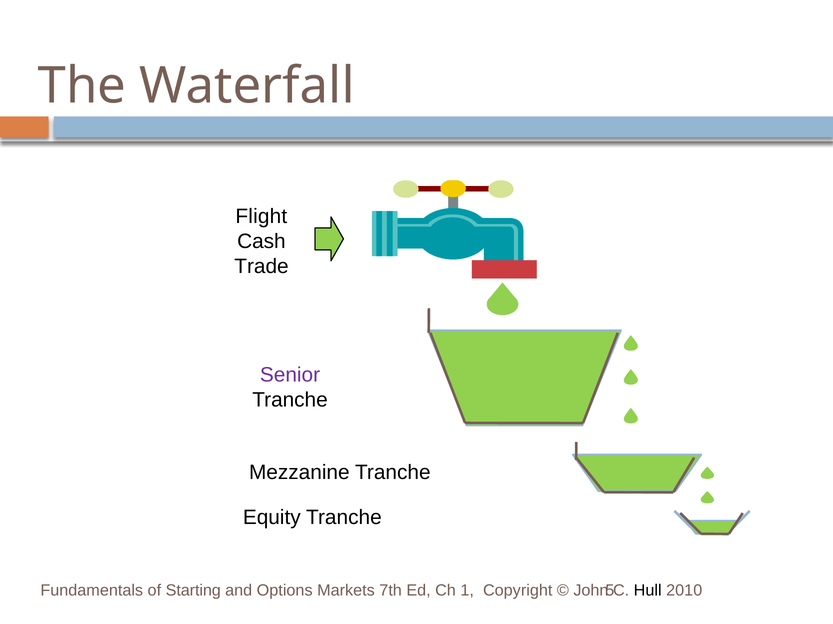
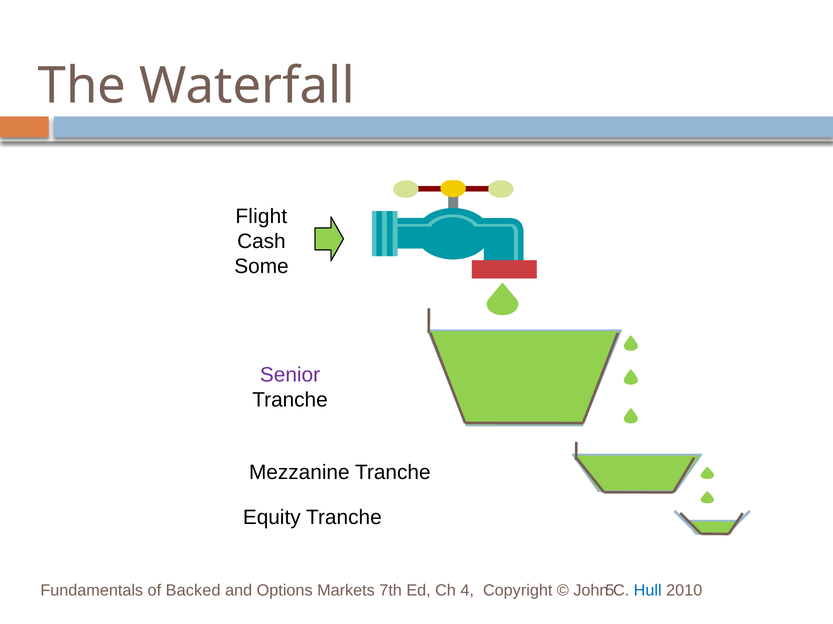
Trade: Trade -> Some (262, 267)
Starting: Starting -> Backed (193, 591)
1: 1 -> 4 (467, 591)
Hull colour: black -> blue (648, 591)
